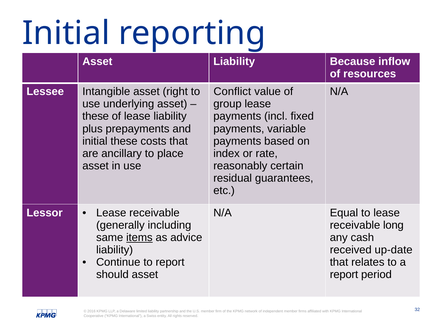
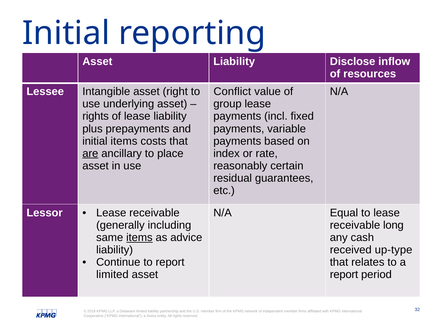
Because: Because -> Disclose (353, 61)
these: these -> rights (96, 117)
initial these: these -> items (124, 141)
are underline: none -> present (90, 154)
up-date: up-date -> up-type (394, 250)
should: should -> limited (112, 275)
